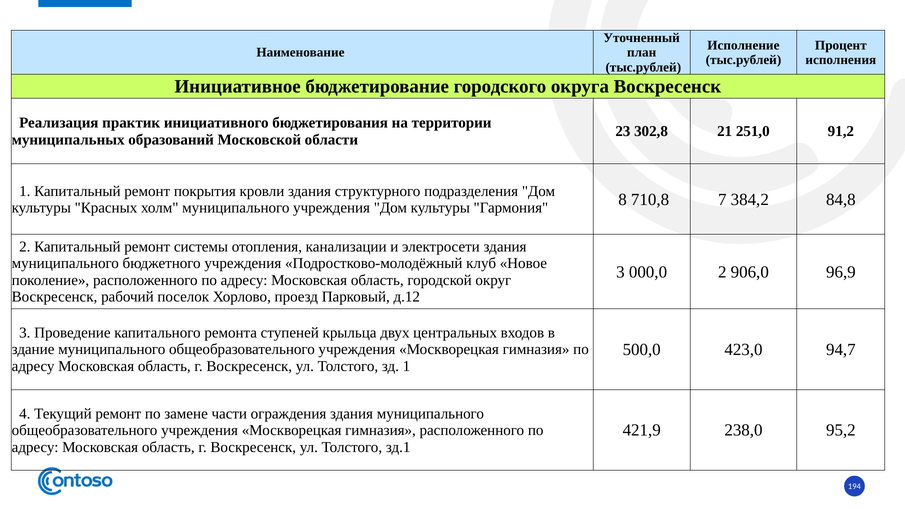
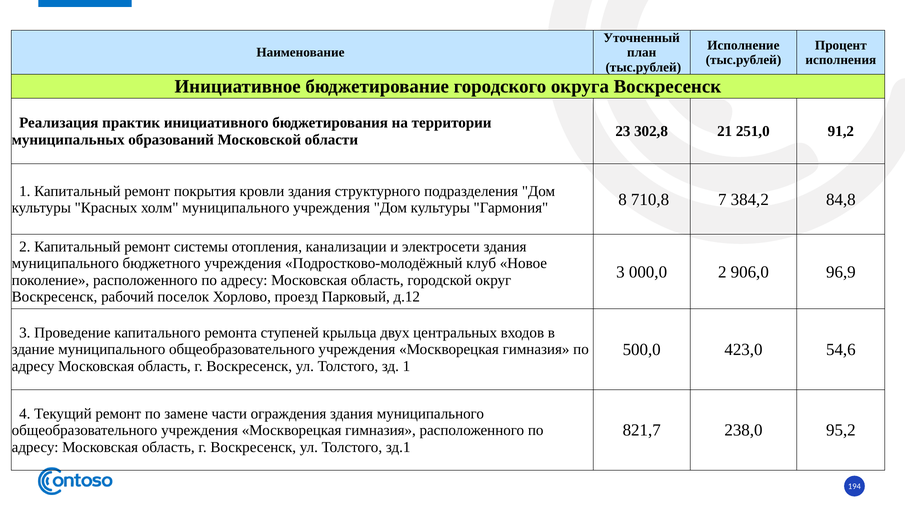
94,7: 94,7 -> 54,6 (841, 350)
421,9: 421,9 -> 821,7 (642, 430)
